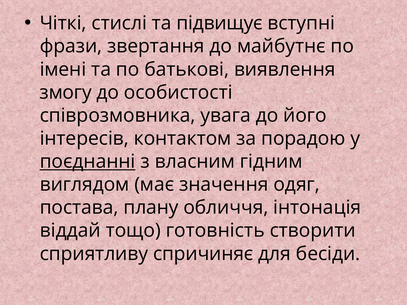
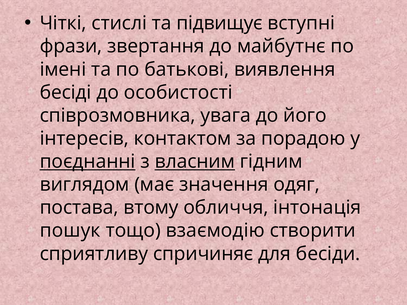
змогу: змогу -> бесіді (66, 92)
власним underline: none -> present (195, 162)
плану: плану -> втому (151, 208)
віддай: віддай -> пошук (70, 231)
готовність: готовність -> взаємодію (215, 231)
